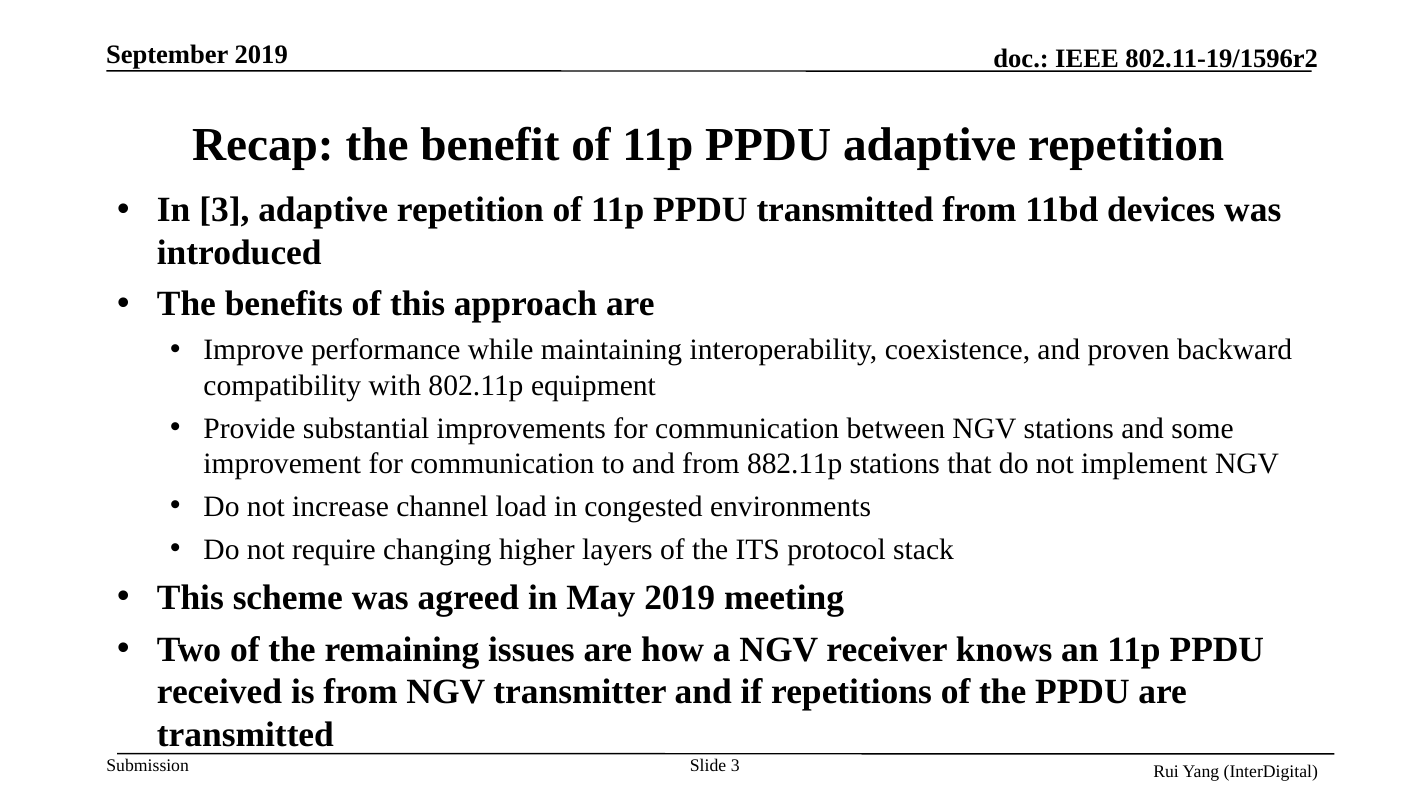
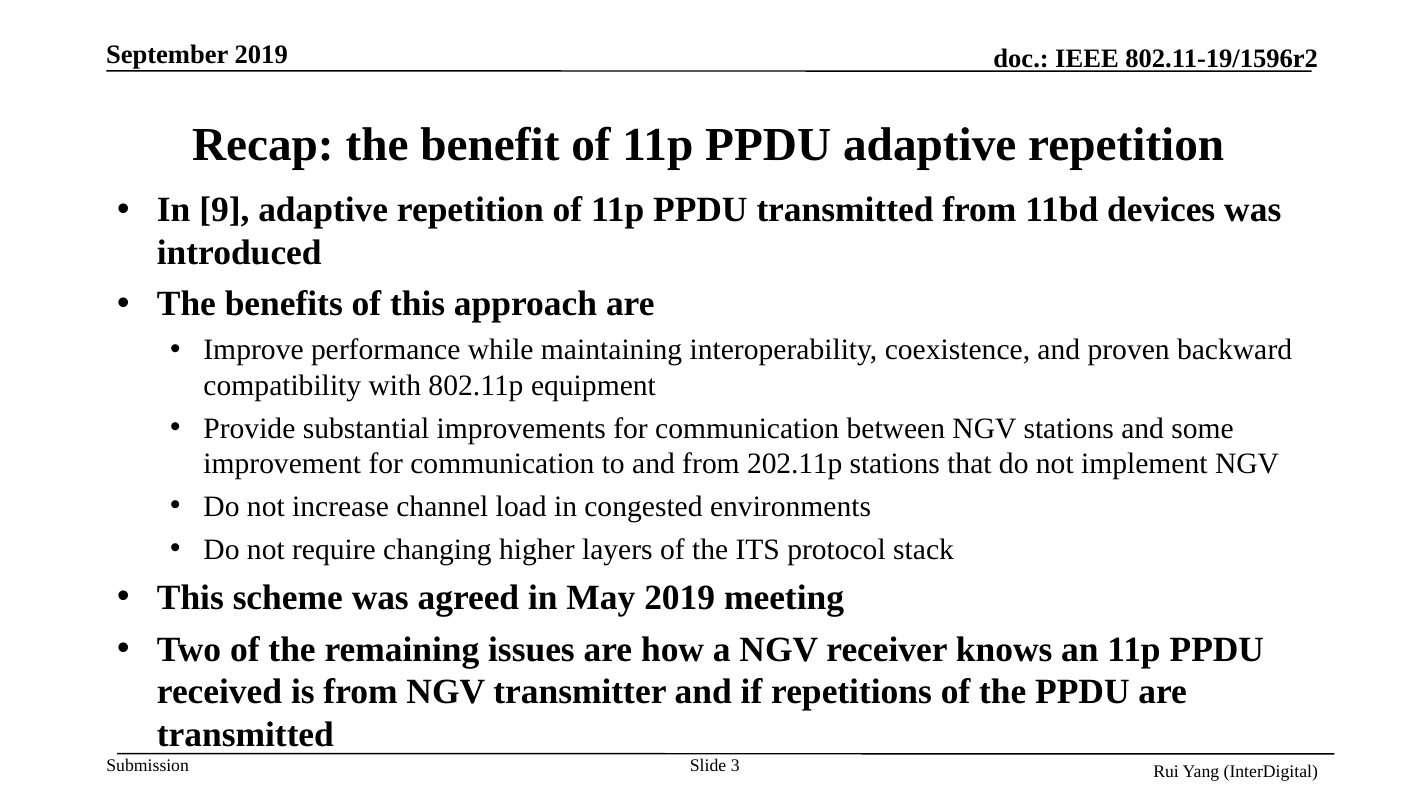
In 3: 3 -> 9 (224, 210)
882.11p: 882.11p -> 202.11p (795, 464)
